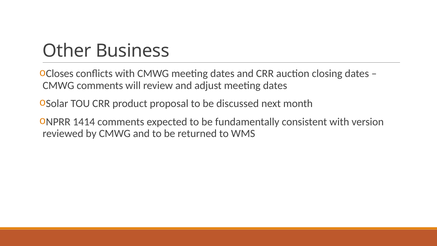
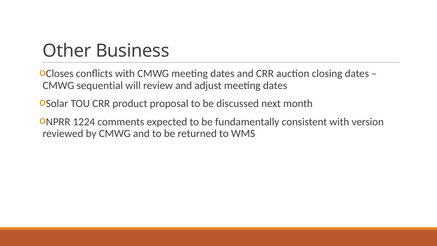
CMWG comments: comments -> sequential (100, 85)
1414: 1414 -> 1224 (84, 122)
